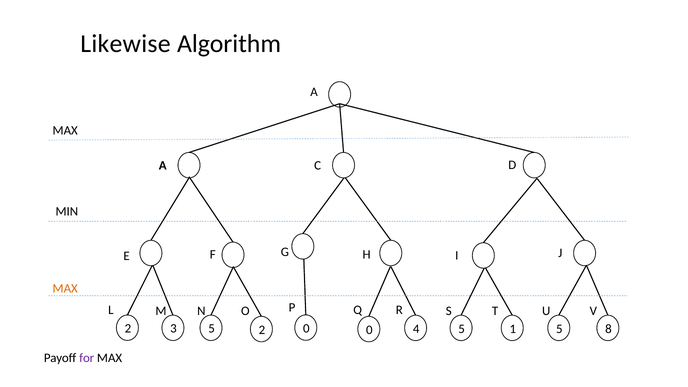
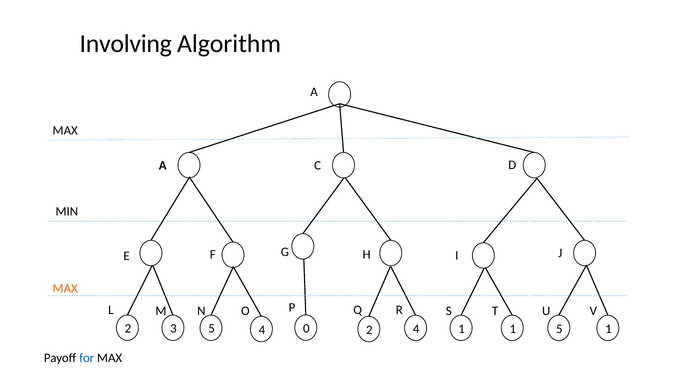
Likewise: Likewise -> Involving (126, 44)
5 2: 2 -> 4 (262, 330)
0 0: 0 -> 2 (369, 330)
4 5: 5 -> 1 (462, 329)
5 8: 8 -> 1 (608, 329)
for colour: purple -> blue (87, 358)
